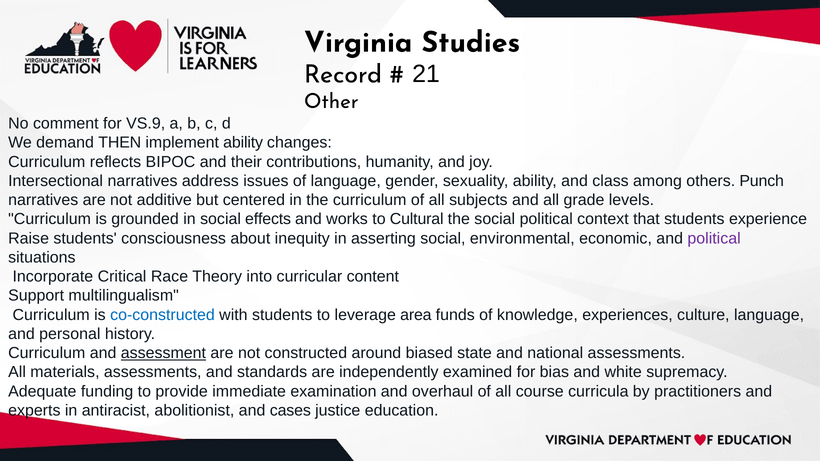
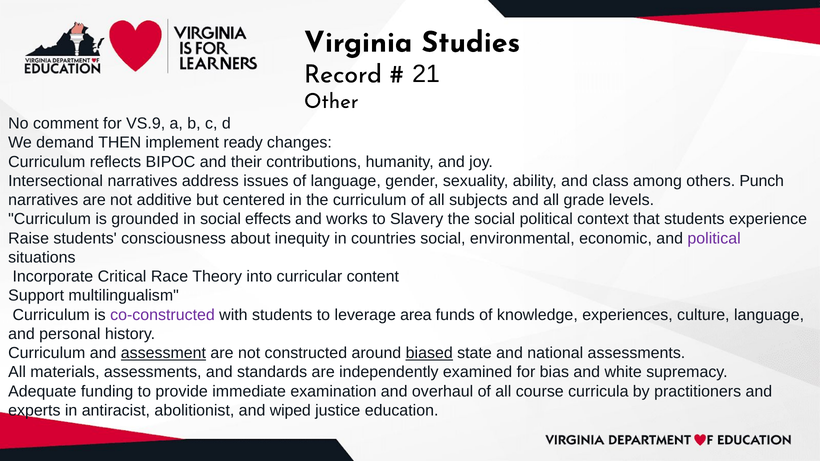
implement ability: ability -> ready (243, 143)
Cultural: Cultural -> Slavery (417, 219)
asserting: asserting -> countries (383, 238)
co-constructed colour: blue -> purple (162, 315)
biased underline: none -> present (429, 353)
cases: cases -> wiped (290, 411)
